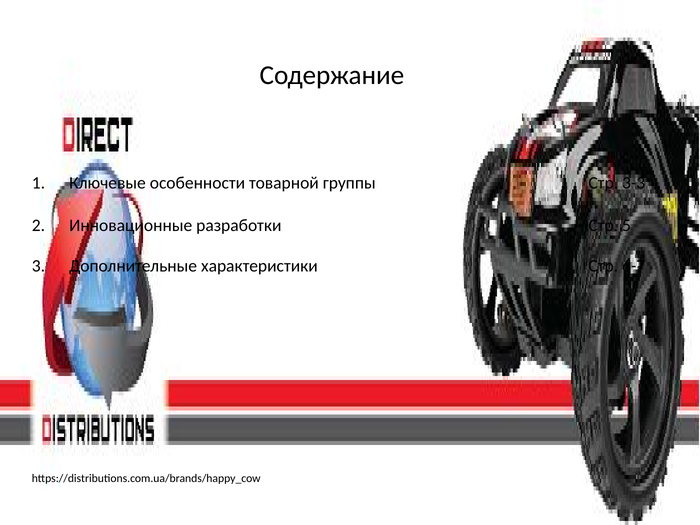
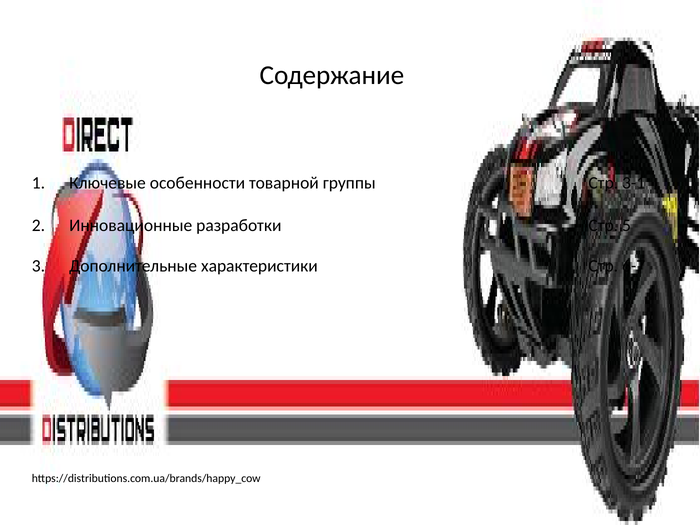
3-3: 3-3 -> 3-1 (634, 183)
